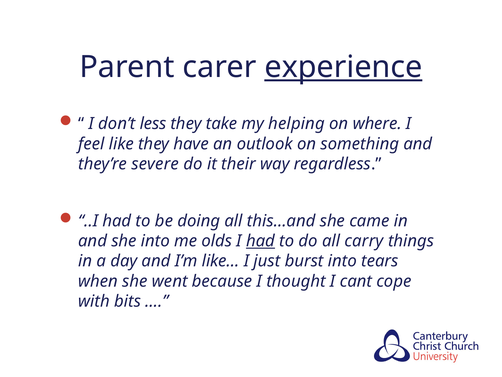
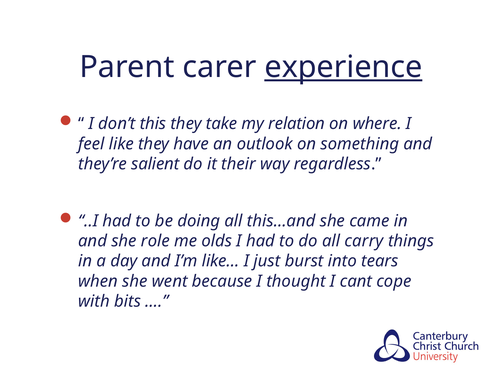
less: less -> this (153, 124)
helping: helping -> relation (297, 124)
severe: severe -> salient (155, 164)
she into: into -> role (155, 241)
had underline: present -> none (260, 241)
